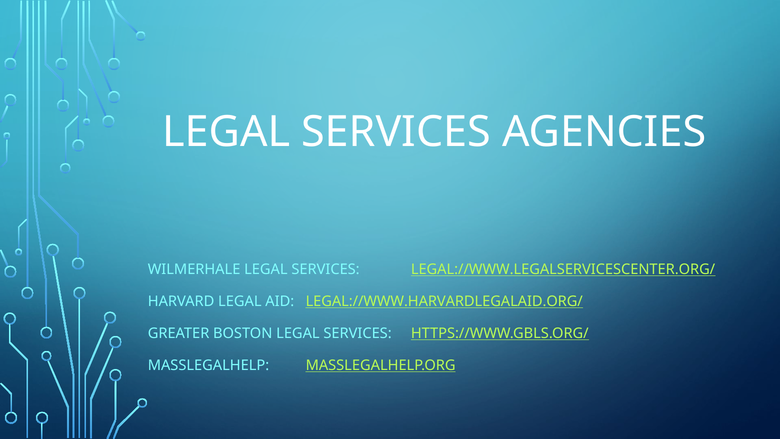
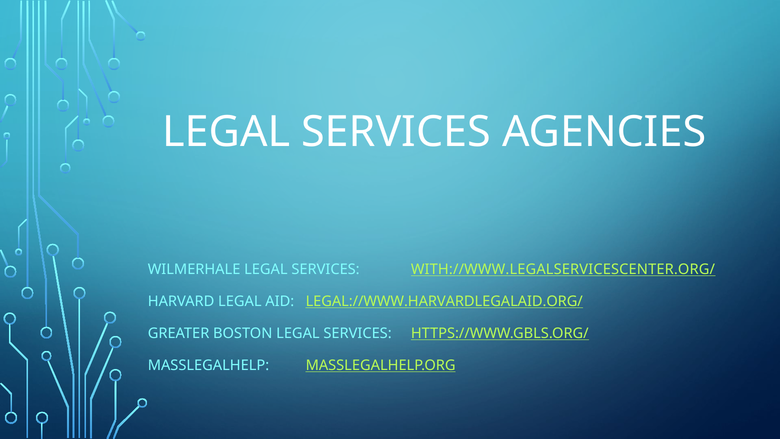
LEGAL://WWW.LEGALSERVICESCENTER.ORG/: LEGAL://WWW.LEGALSERVICESCENTER.ORG/ -> WITH://WWW.LEGALSERVICESCENTER.ORG/ (563, 269)
